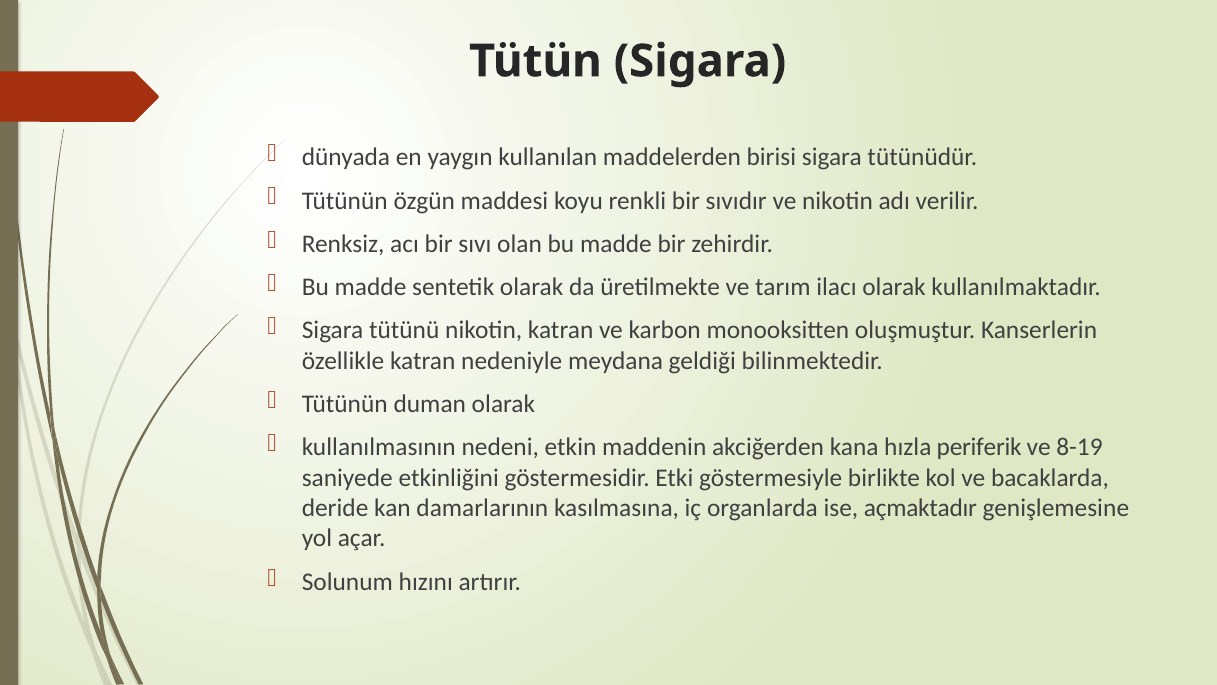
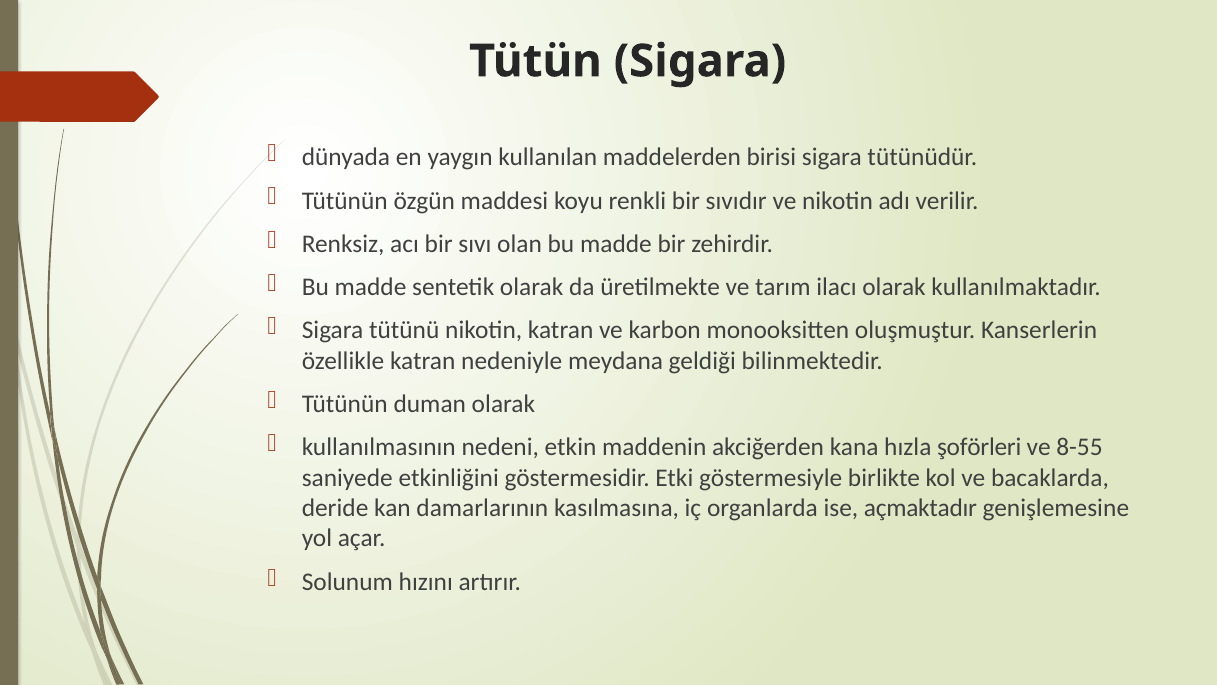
periferik: periferik -> şoförleri (979, 447)
8-19: 8-19 -> 8-55 (1080, 447)
